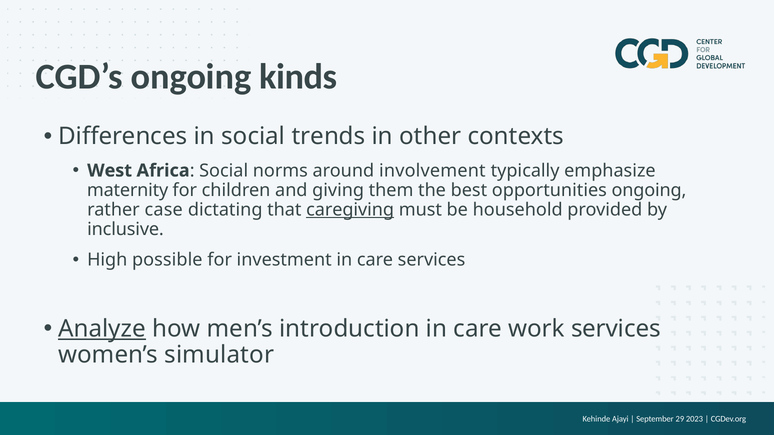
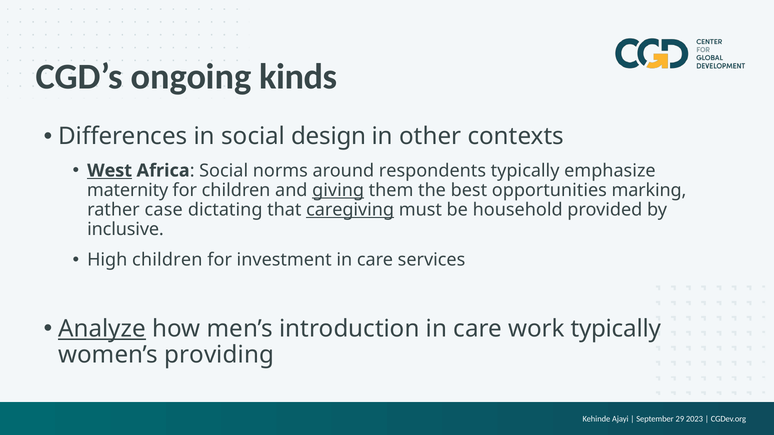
trends: trends -> design (329, 137)
West underline: none -> present (110, 171)
involvement: involvement -> respondents (432, 171)
giving underline: none -> present (338, 190)
opportunities ongoing: ongoing -> marking (649, 190)
High possible: possible -> children (167, 260)
work services: services -> typically (616, 329)
simulator: simulator -> providing (219, 355)
